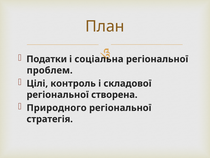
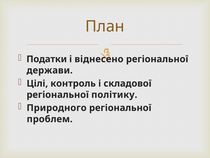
соціальна: соціальна -> віднесено (99, 59)
проблем: проблем -> держави (50, 70)
створена: створена -> політику (114, 94)
стратегія: стратегія -> проблем (50, 119)
